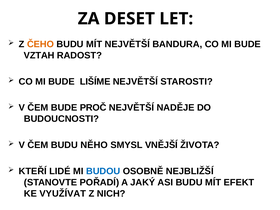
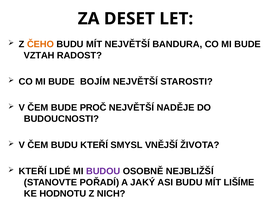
LIŠÍME: LIŠÍME -> BOJÍM (95, 82)
BUDU NĚHO: NĚHO -> KTEŘÍ (94, 145)
BUDOU colour: blue -> purple (103, 171)
EFEKT: EFEKT -> LIŠÍME (239, 182)
VYUŽÍVAT: VYUŽÍVAT -> HODNOTU (63, 194)
